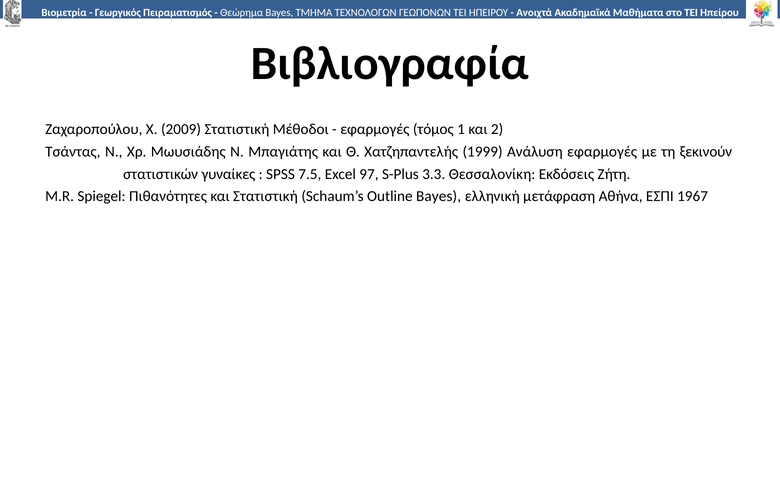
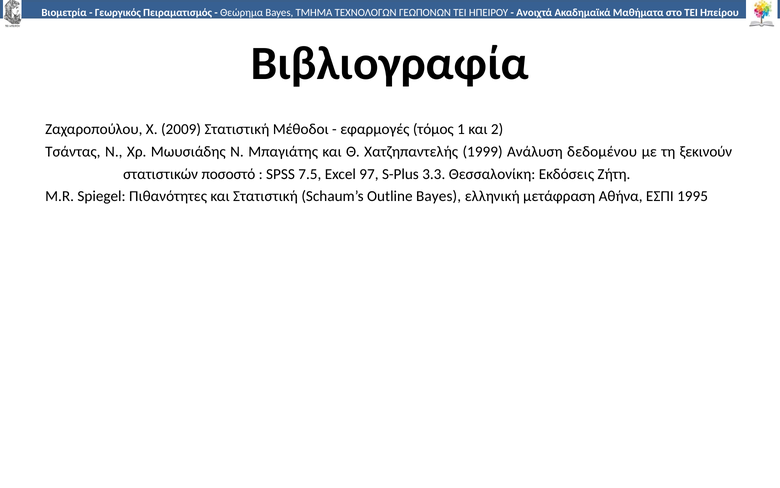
Ανάλυση εφαρμογές: εφαρμογές -> δεδομένου (602, 152)
γυναίκες: γυναίκες -> ποσοστό (228, 174)
1967: 1967 -> 1995 (693, 196)
